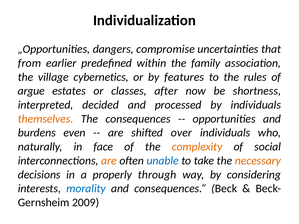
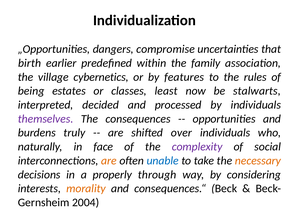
from: from -> birth (30, 63)
argue: argue -> being (31, 91)
after: after -> least (166, 91)
shortness: shortness -> stalwarts (257, 91)
themselves colour: orange -> purple (46, 119)
even: even -> truly (74, 133)
complexity colour: orange -> purple (197, 147)
morality colour: blue -> orange (86, 189)
2009: 2009 -> 2004 (86, 203)
